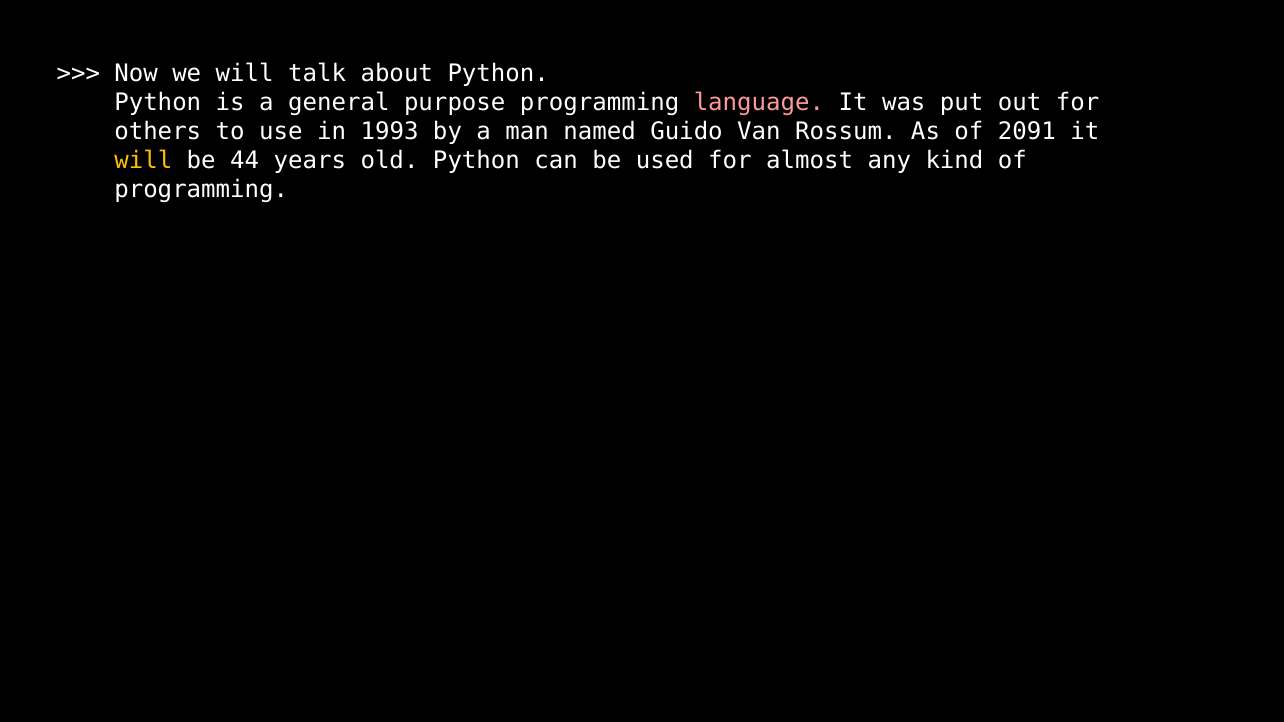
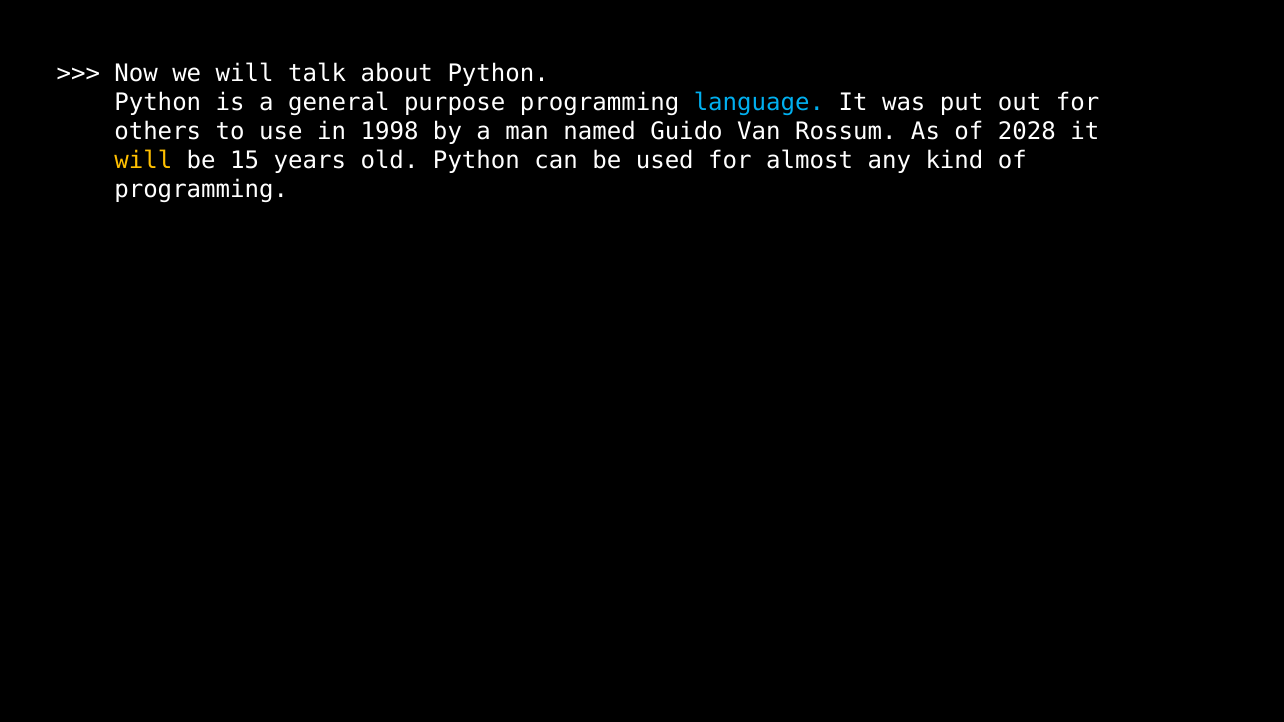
language colour: pink -> light blue (759, 103)
1993: 1993 -> 1998 (390, 132)
2091: 2091 -> 2028 (1027, 132)
44: 44 -> 15 (245, 161)
